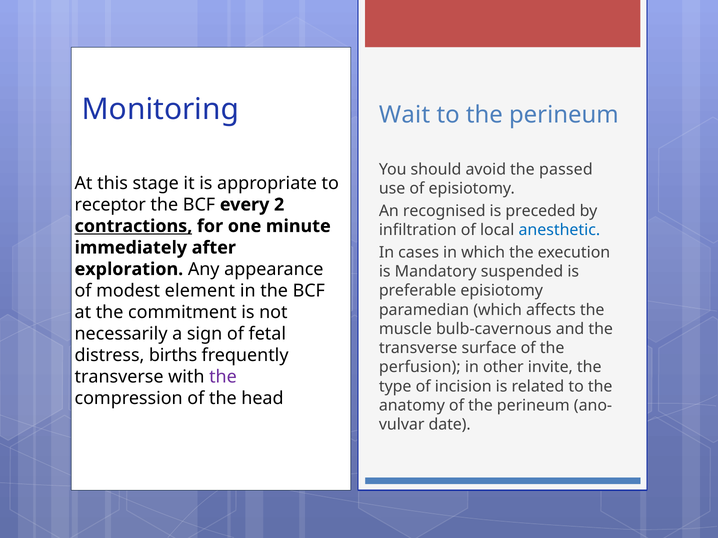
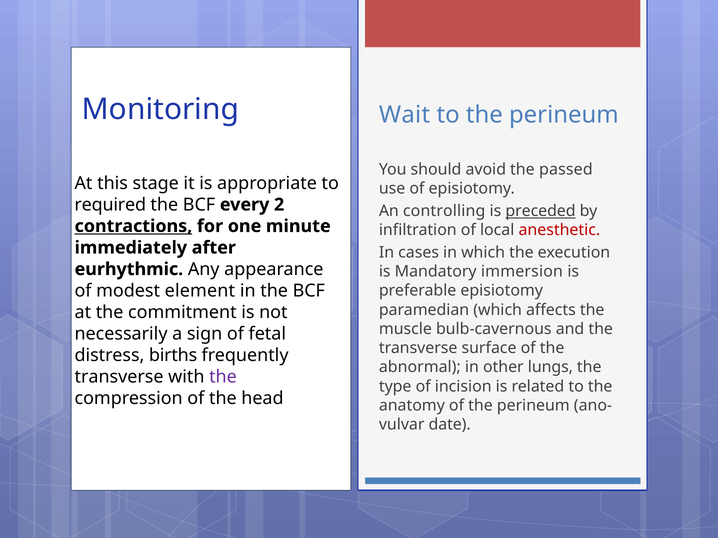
receptor: receptor -> required (110, 205)
recognised: recognised -> controlling (444, 211)
preceded underline: none -> present (541, 211)
anesthetic colour: blue -> red (559, 230)
exploration: exploration -> eurhythmic (129, 269)
suspended: suspended -> immersion (522, 272)
perfusion: perfusion -> abnormal (420, 367)
invite: invite -> lungs (550, 367)
